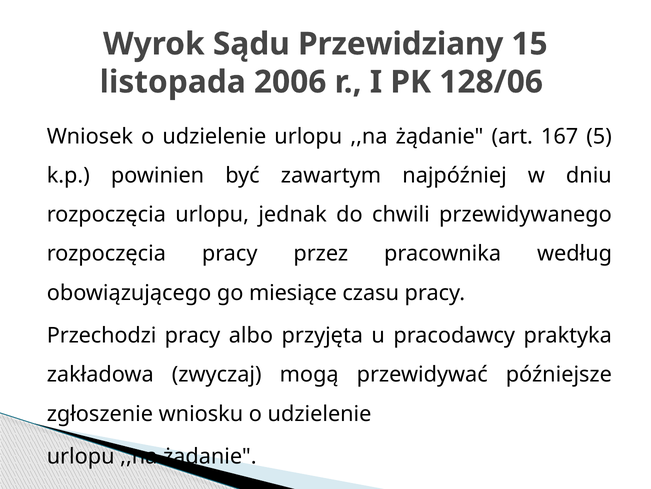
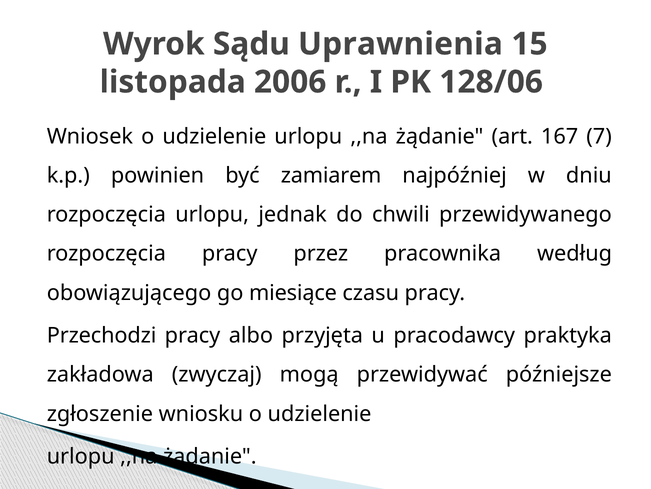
Przewidziany: Przewidziany -> Uprawnienia (400, 44)
5: 5 -> 7 (599, 136)
zawartym: zawartym -> zamiarem (331, 175)
